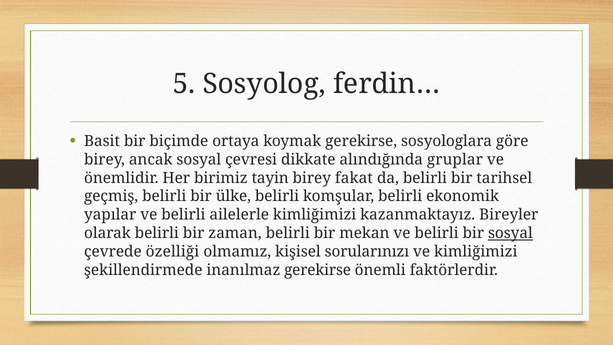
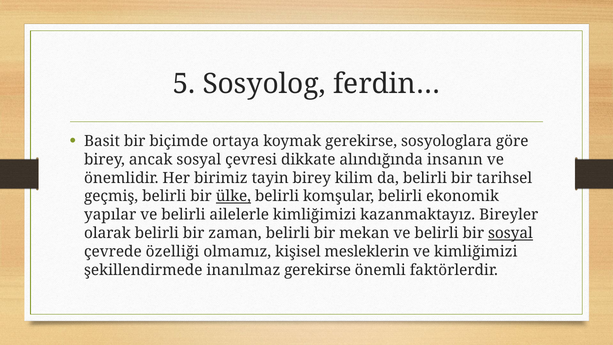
gruplar: gruplar -> insanın (455, 160)
fakat: fakat -> kilim (354, 178)
ülke underline: none -> present (233, 196)
sorularınızı: sorularınızı -> mesleklerin (367, 251)
